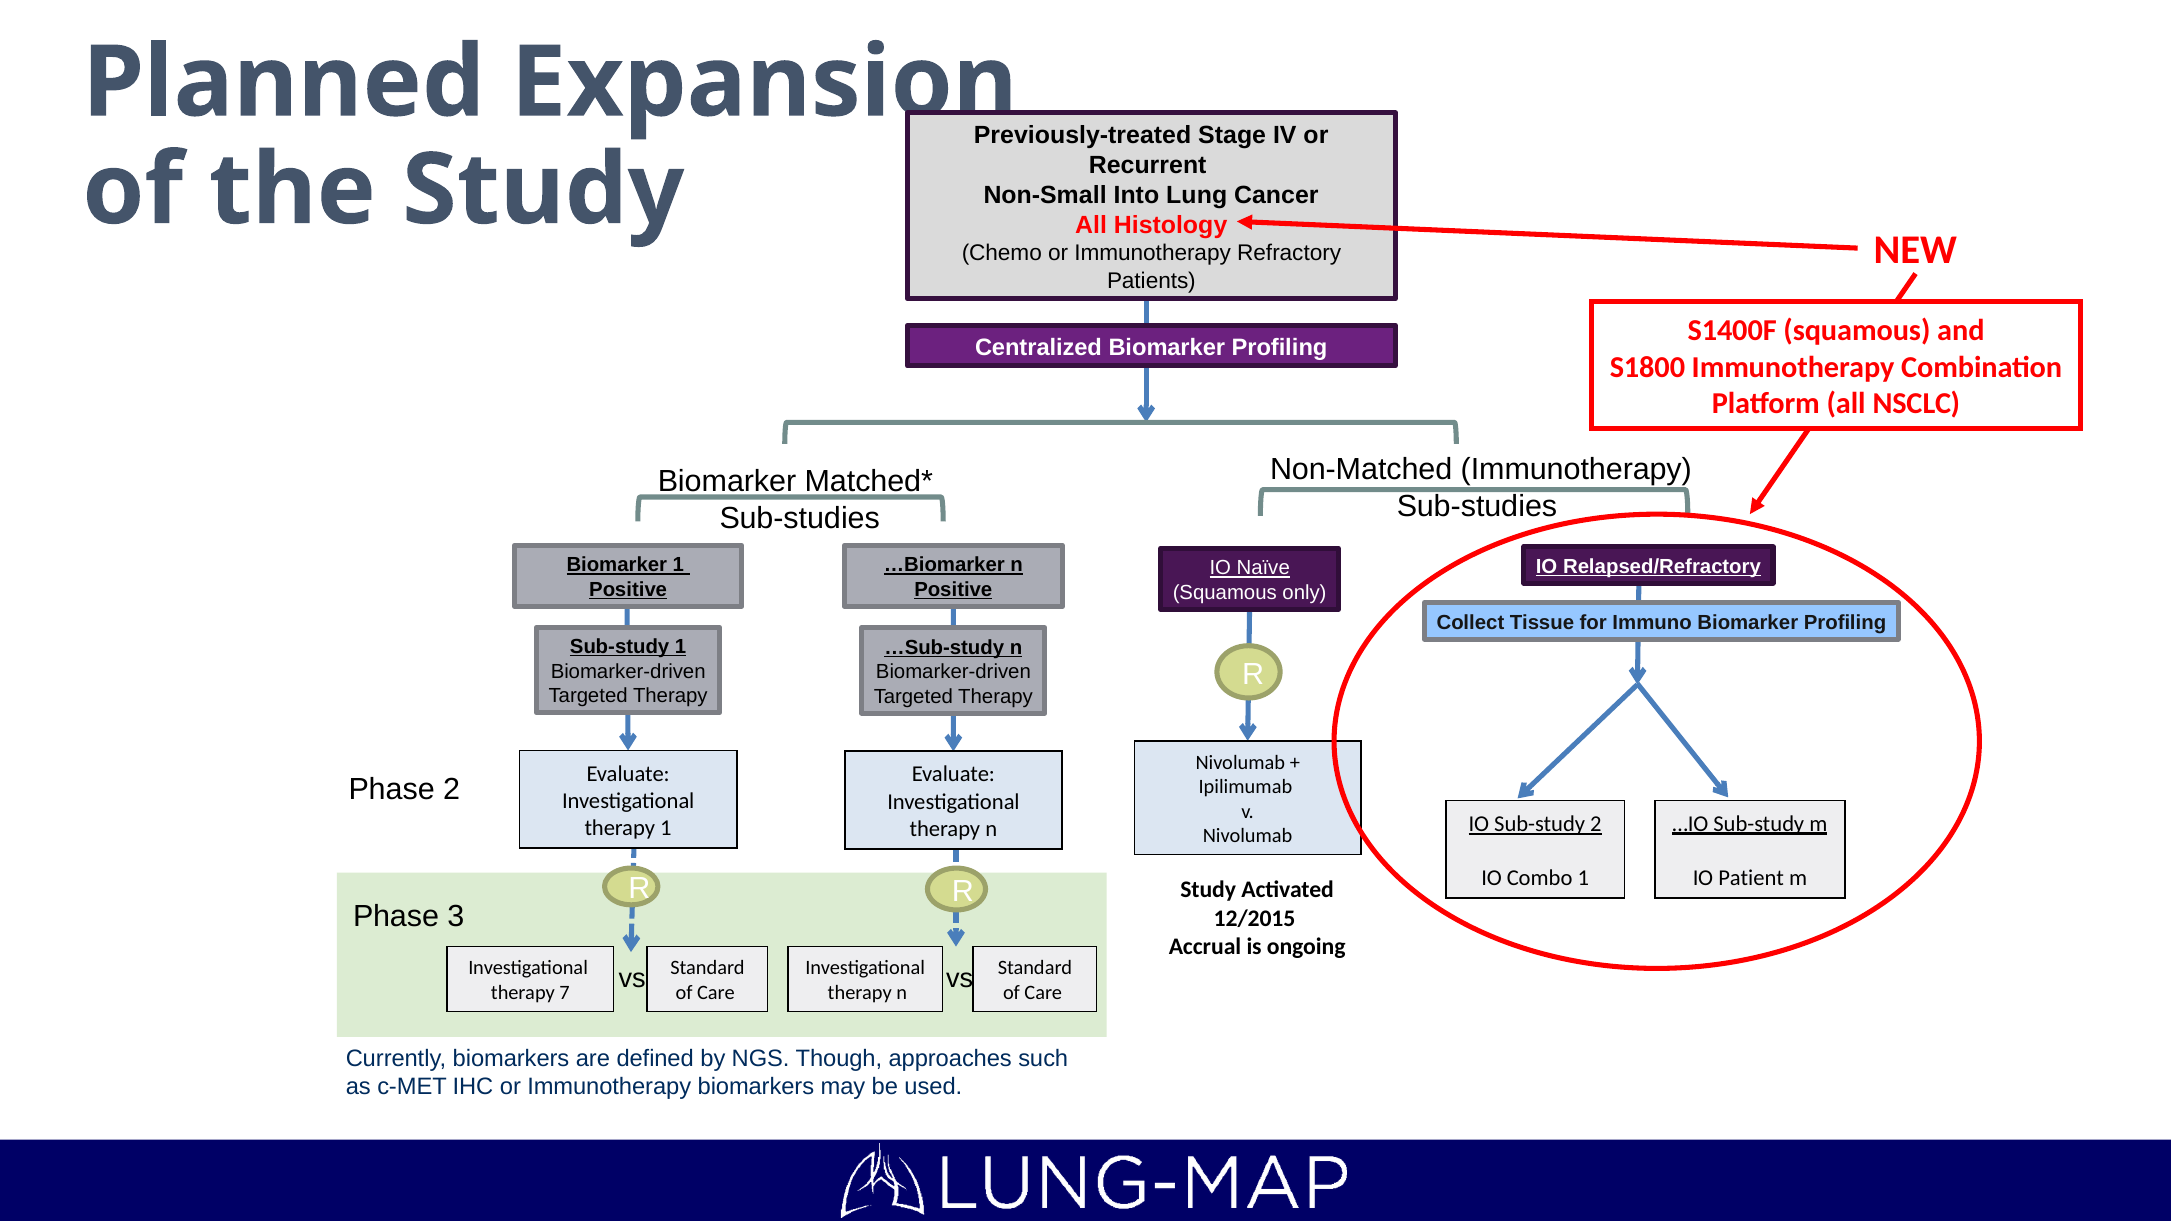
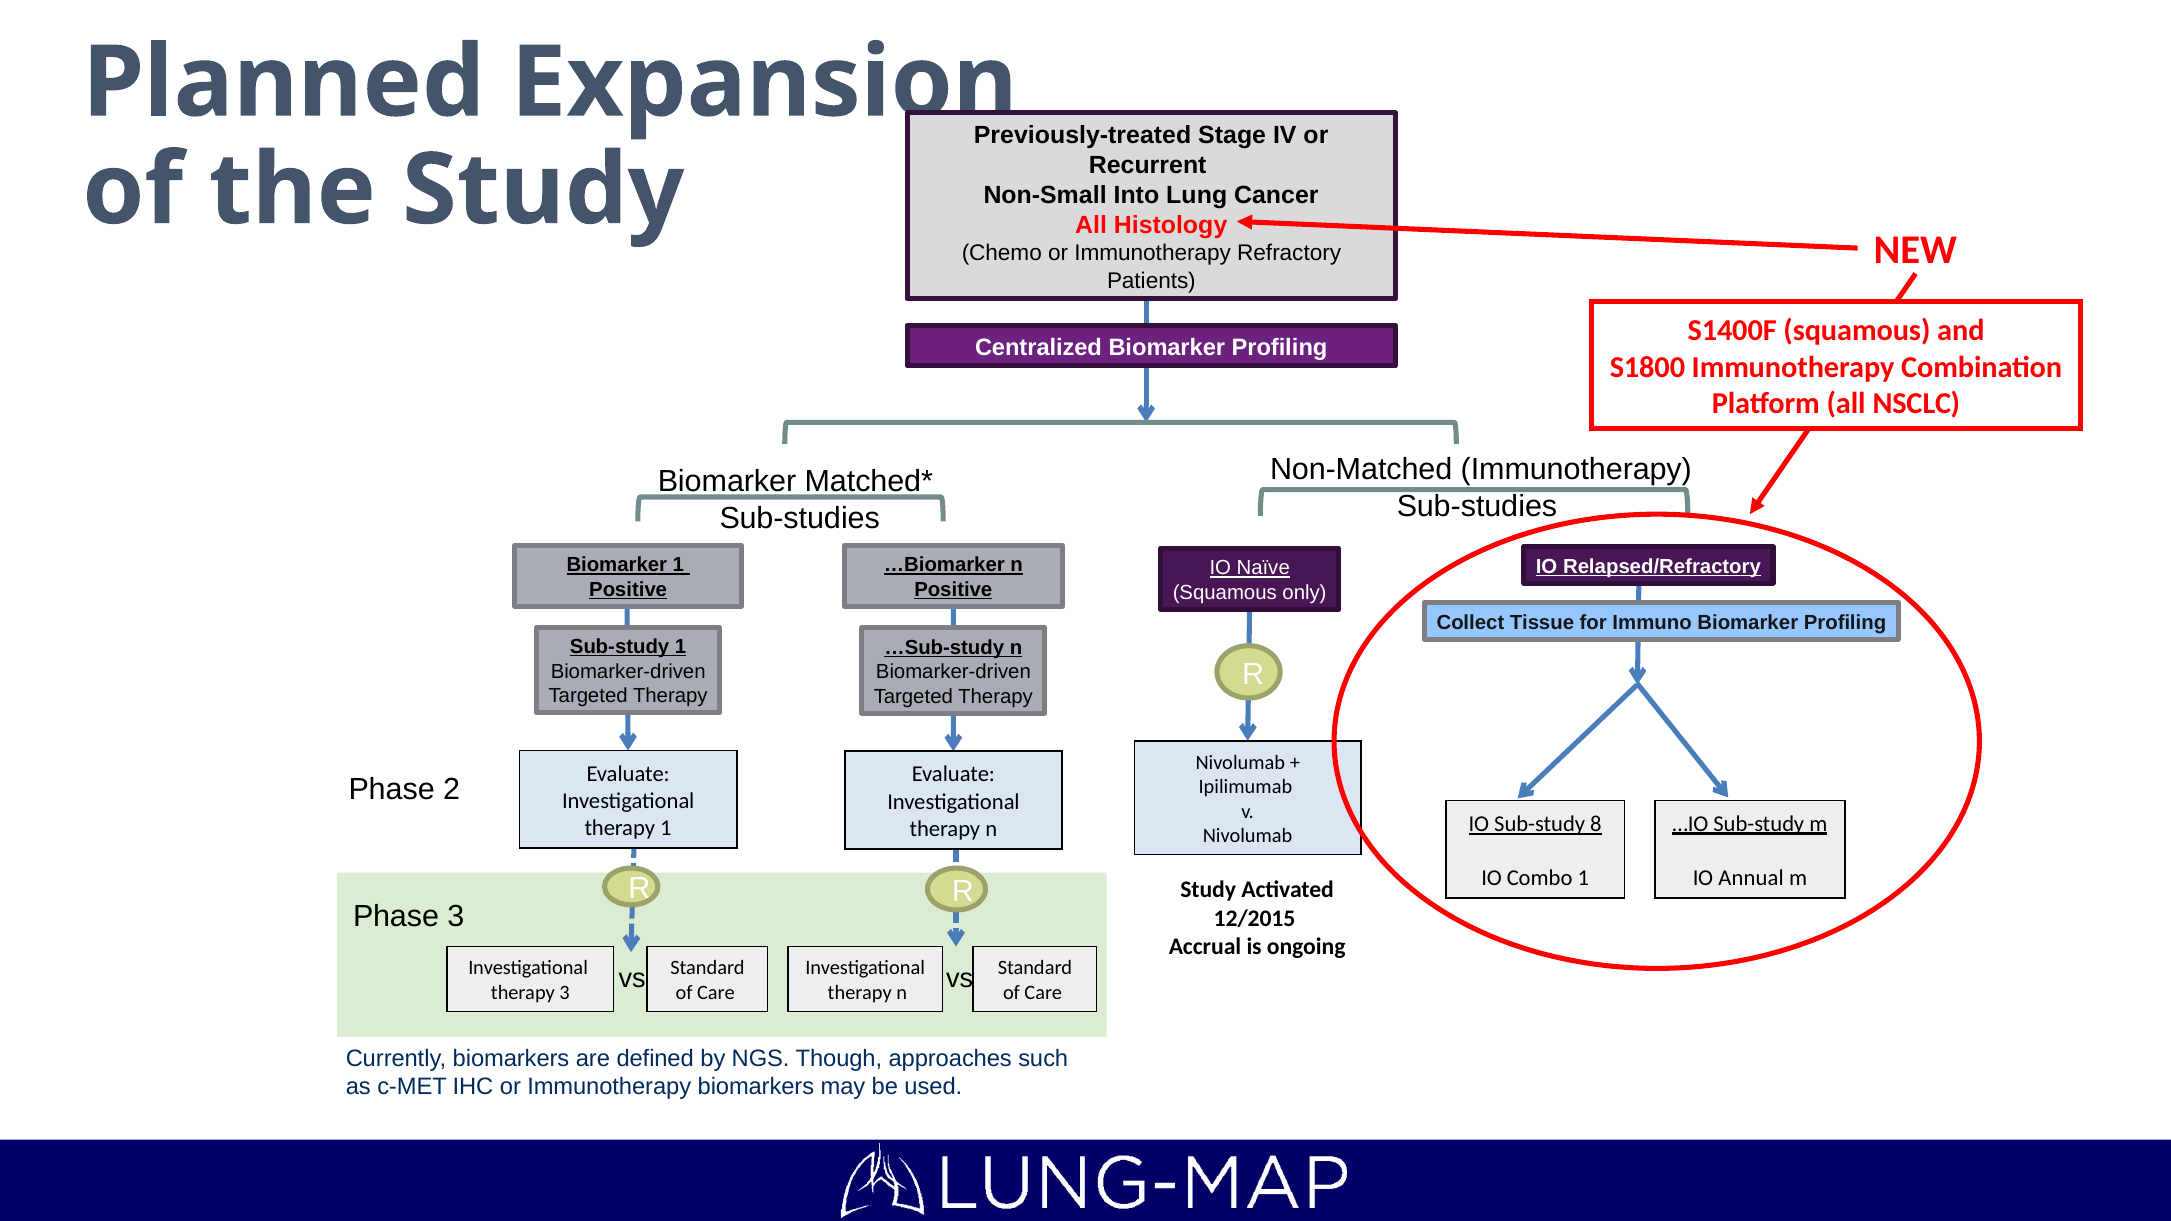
Sub-study 2: 2 -> 8 (1596, 824)
Patient: Patient -> Annual (1751, 878)
therapy 7: 7 -> 3 (565, 993)
